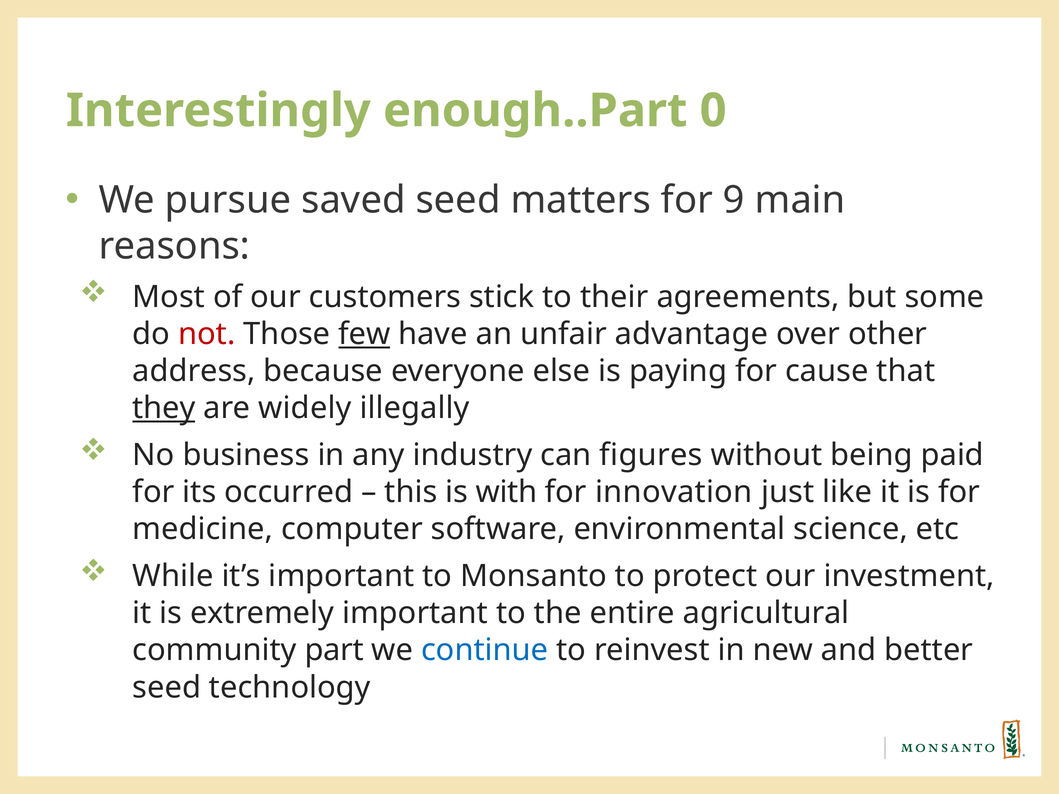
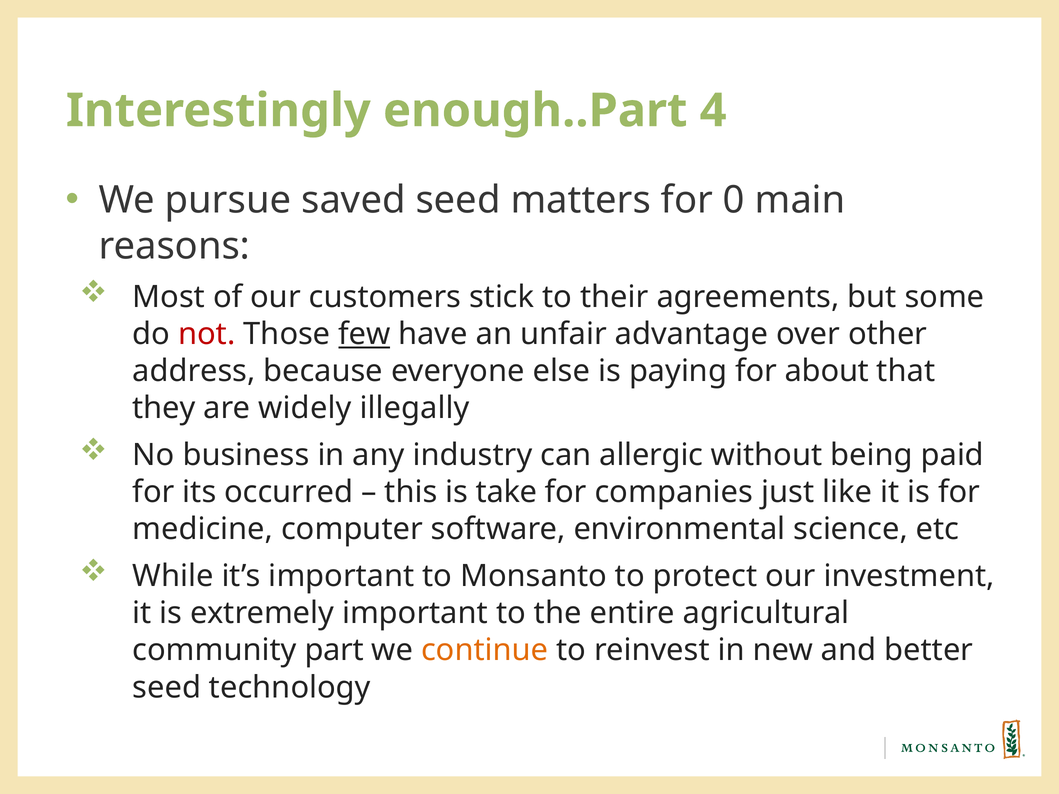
0: 0 -> 4 (713, 111)
9: 9 -> 0 (734, 200)
cause: cause -> about (827, 371)
they underline: present -> none (164, 408)
figures: figures -> allergic (651, 455)
with: with -> take (507, 492)
innovation: innovation -> companies (674, 492)
continue colour: blue -> orange (485, 650)
